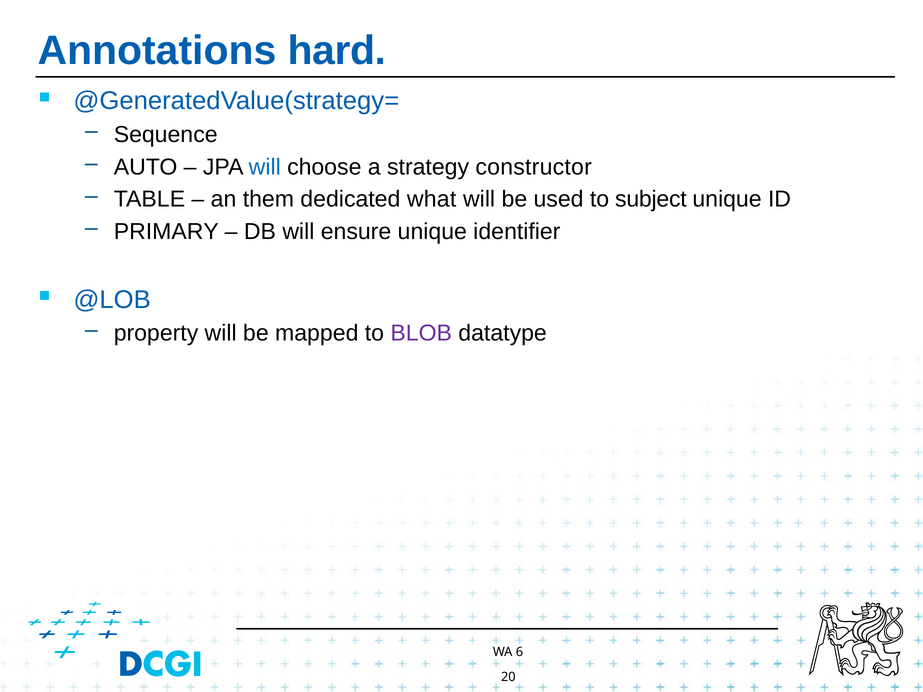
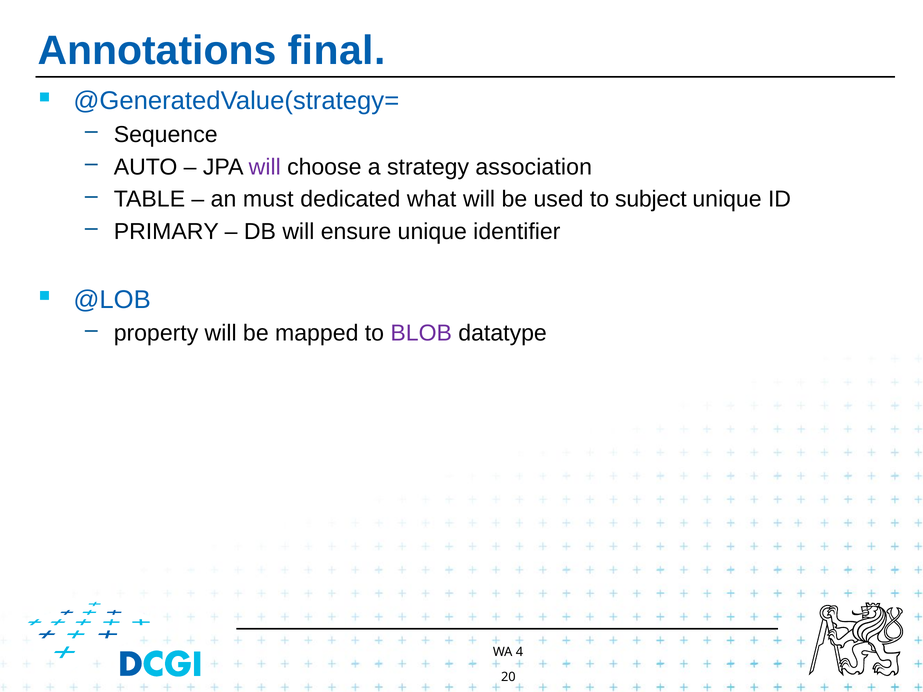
hard: hard -> final (337, 51)
will colour: blue -> purple (265, 167)
constructor: constructor -> association (534, 167)
them: them -> must (268, 199)
6: 6 -> 4 (519, 652)
